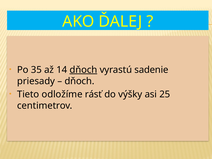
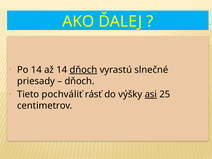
Po 35: 35 -> 14 (36, 70)
sadenie: sadenie -> slnečné (151, 70)
odložíme: odložíme -> pochváliť (62, 94)
asi underline: none -> present (151, 94)
